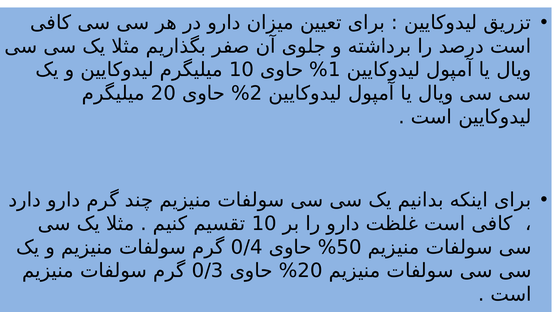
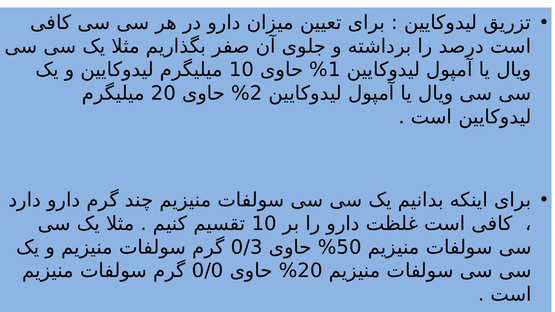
0/4: 0/4 -> 0/3 (247, 247)
0/3: 0/3 -> 0/0 (208, 271)
